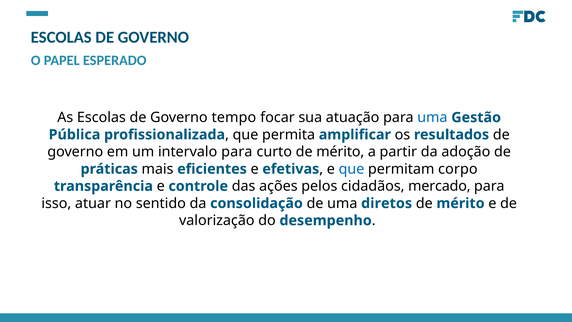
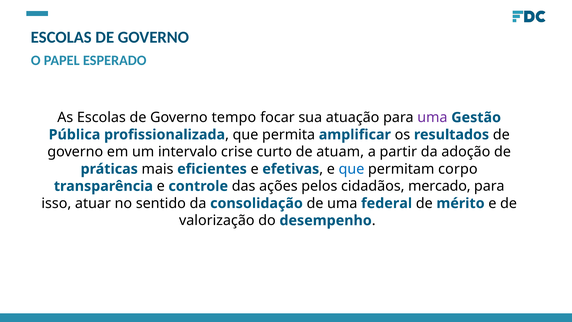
uma colour: blue -> purple (432, 117)
intervalo para: para -> crise (237, 152)
curto de mérito: mérito -> atuam (340, 152)
diretos: diretos -> federal (387, 203)
